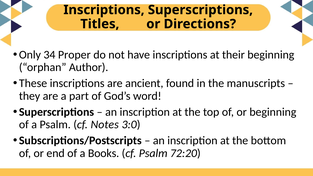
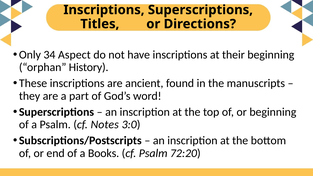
Proper: Proper -> Aspect (74, 55)
Author: Author -> History (89, 67)
